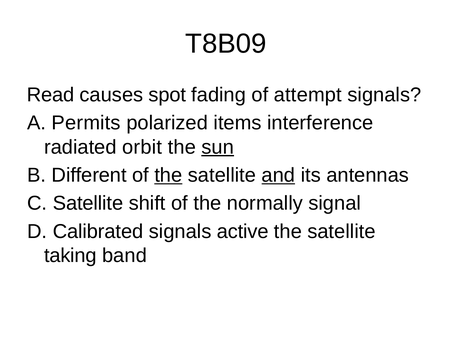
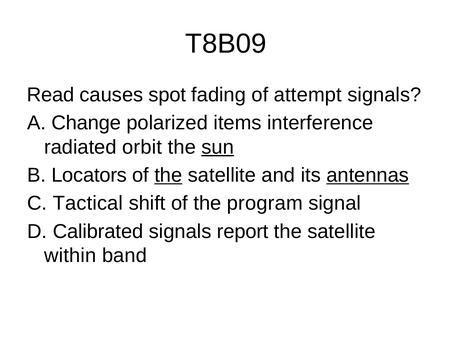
Permits: Permits -> Change (86, 123)
Different: Different -> Locators (89, 175)
and underline: present -> none (278, 175)
antennas underline: none -> present (368, 175)
C Satellite: Satellite -> Tactical (88, 203)
normally: normally -> program (265, 203)
active: active -> report (243, 231)
taking: taking -> within (70, 256)
